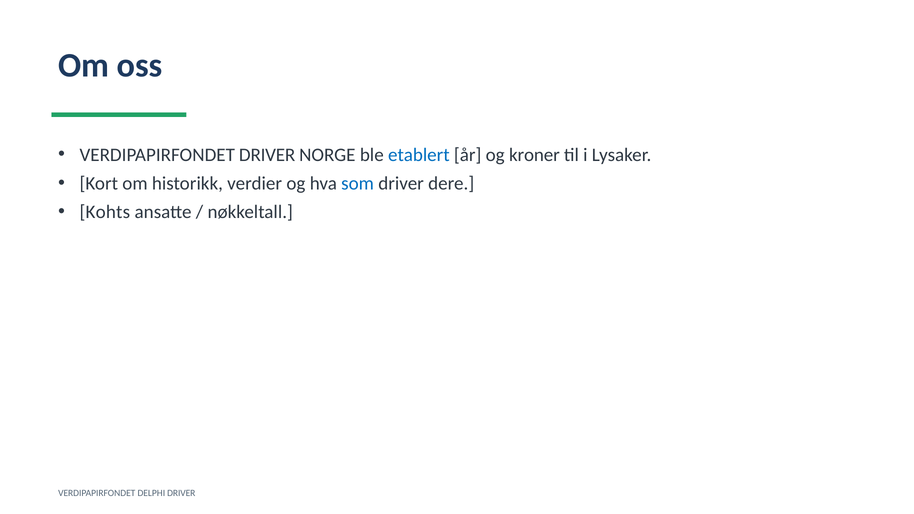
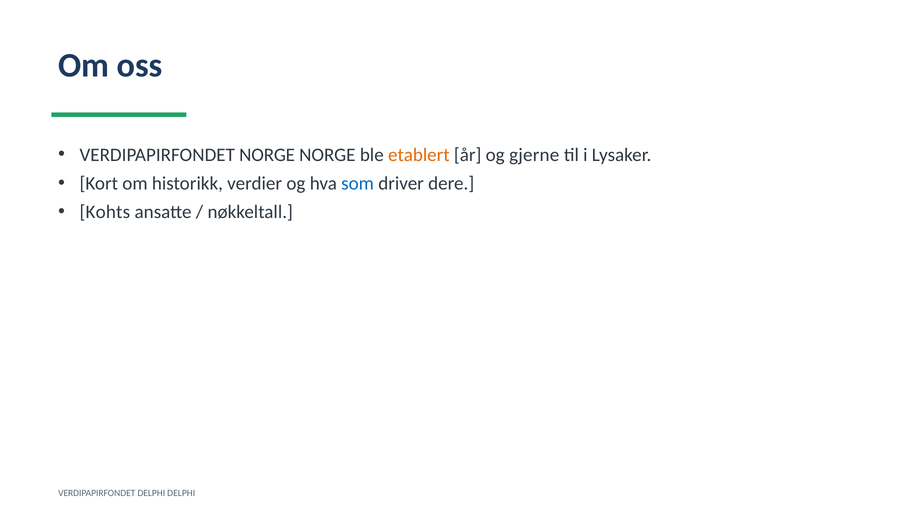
VERDIPAPIRFONDET DRIVER: DRIVER -> NORGE (267, 155)
etablert colour: blue -> orange (419, 155)
kroner: kroner -> gjerne (534, 155)
DELPHI DRIVER: DRIVER -> DELPHI (181, 493)
